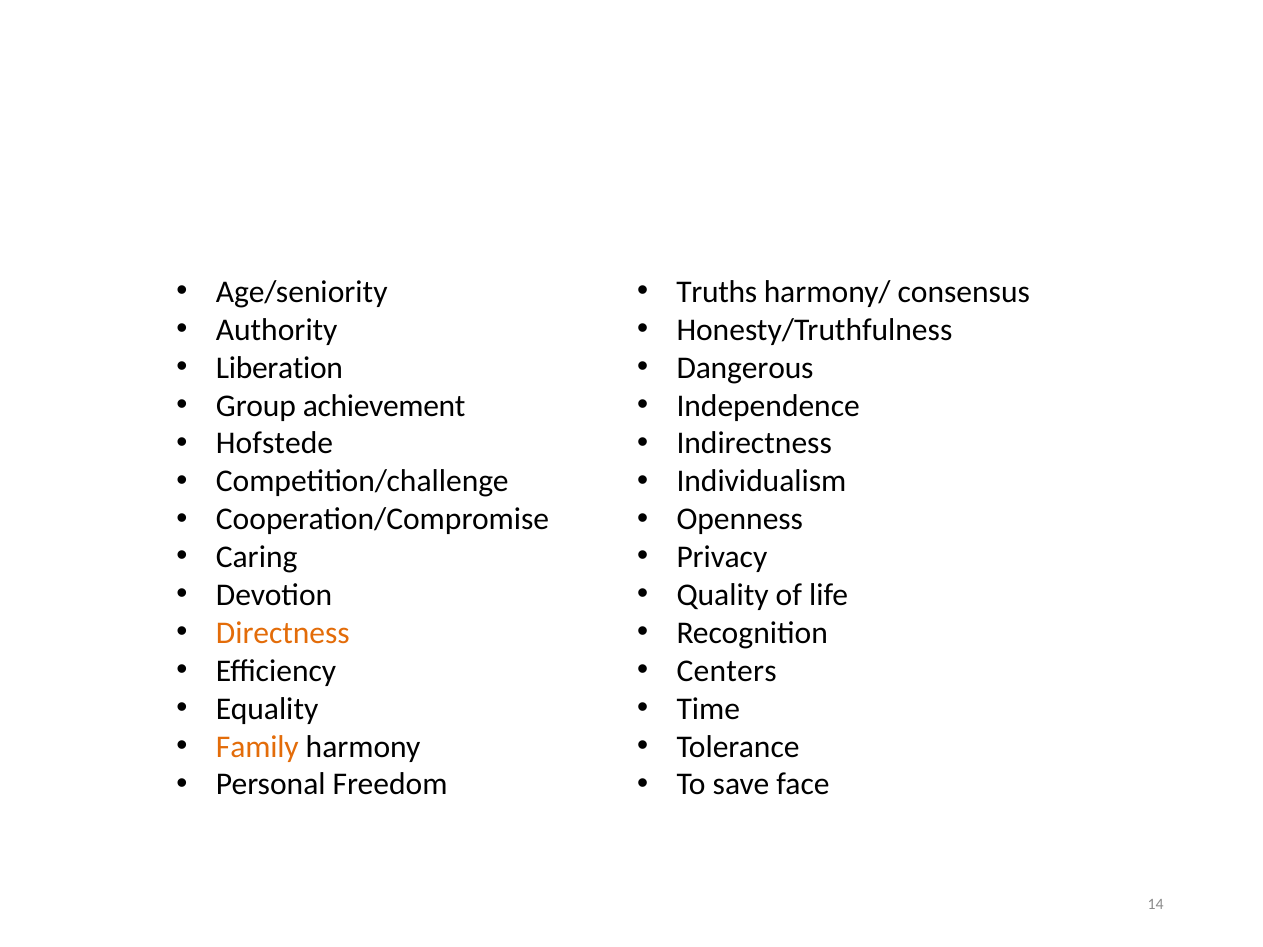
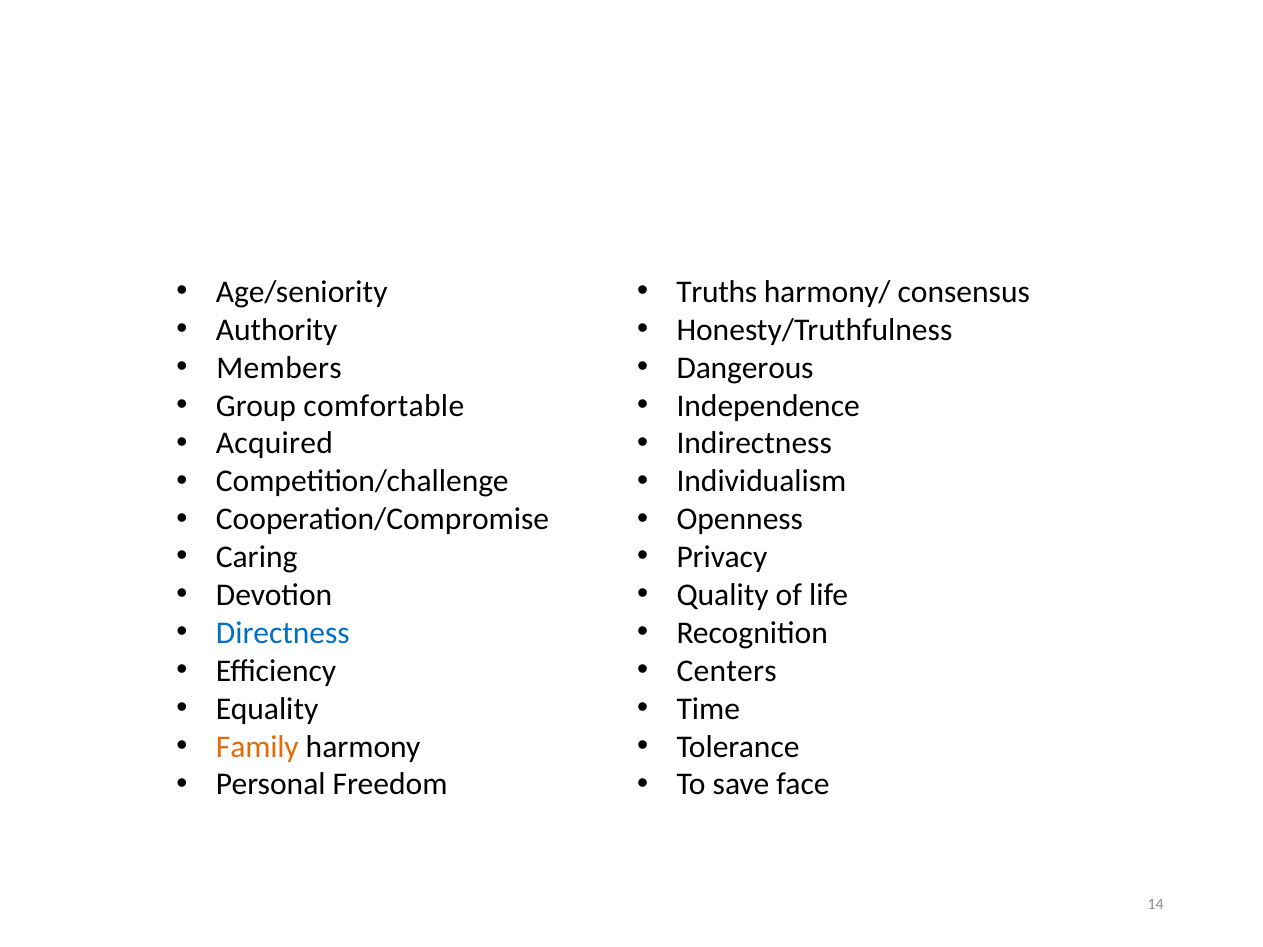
Liberation: Liberation -> Members (279, 368)
achievement: achievement -> comfortable (384, 406)
Hofstede: Hofstede -> Acquired (274, 444)
Directness colour: orange -> blue (283, 633)
